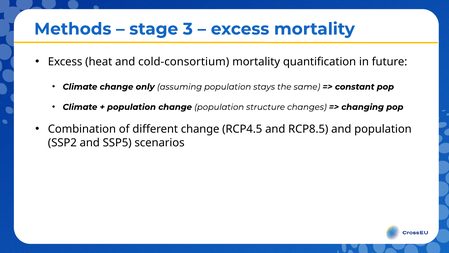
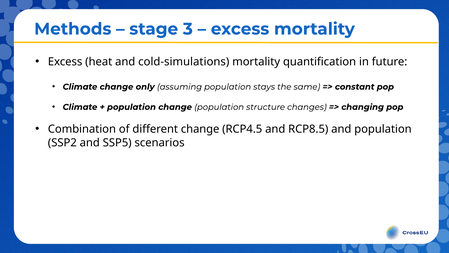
cold-consortium: cold-consortium -> cold-simulations (184, 62)
